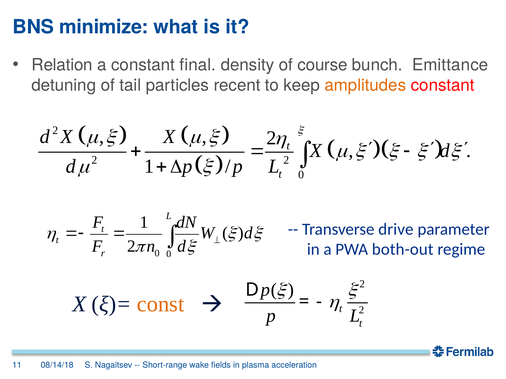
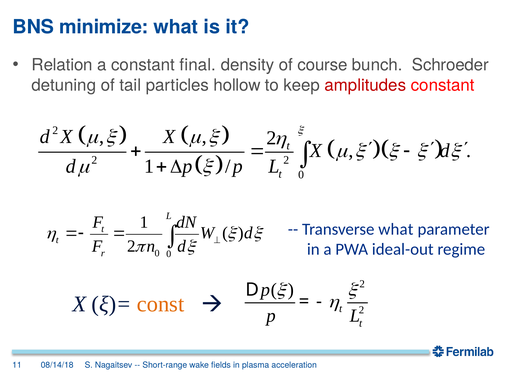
Emittance: Emittance -> Schroeder (450, 65)
recent: recent -> hollow (237, 85)
amplitudes colour: orange -> red (365, 85)
Transverse drive: drive -> what (396, 230)
both-out: both-out -> ideal-out (403, 250)
